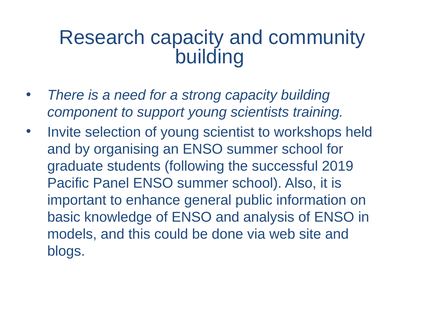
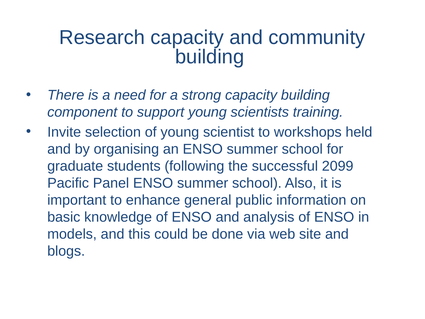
2019: 2019 -> 2099 (338, 166)
